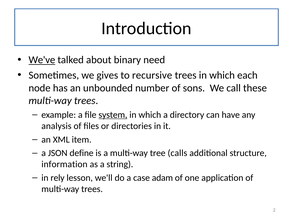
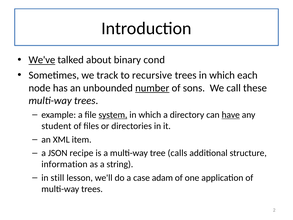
need: need -> cond (154, 60)
gives: gives -> track (107, 75)
number underline: none -> present (152, 88)
have underline: none -> present (231, 115)
analysis: analysis -> student (56, 126)
define: define -> recipe (81, 153)
rely: rely -> still (57, 178)
